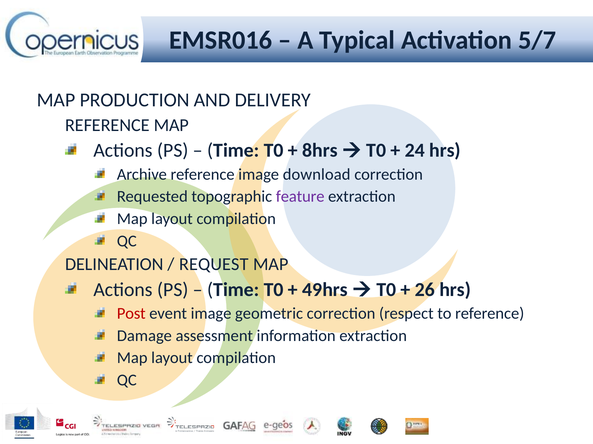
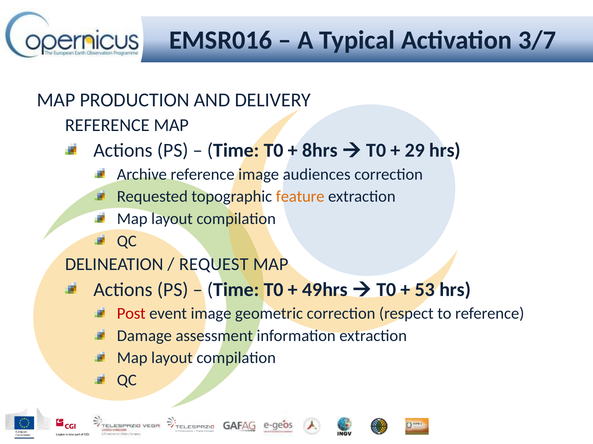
5/7: 5/7 -> 3/7 (537, 40)
24: 24 -> 29 (415, 151)
download: download -> audiences (317, 175)
feature colour: purple -> orange (300, 197)
26: 26 -> 53 (425, 290)
